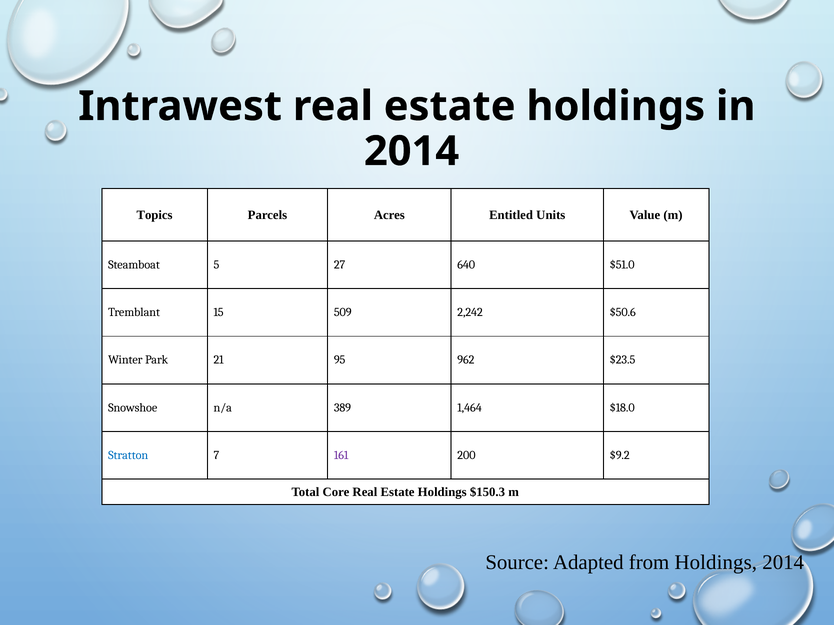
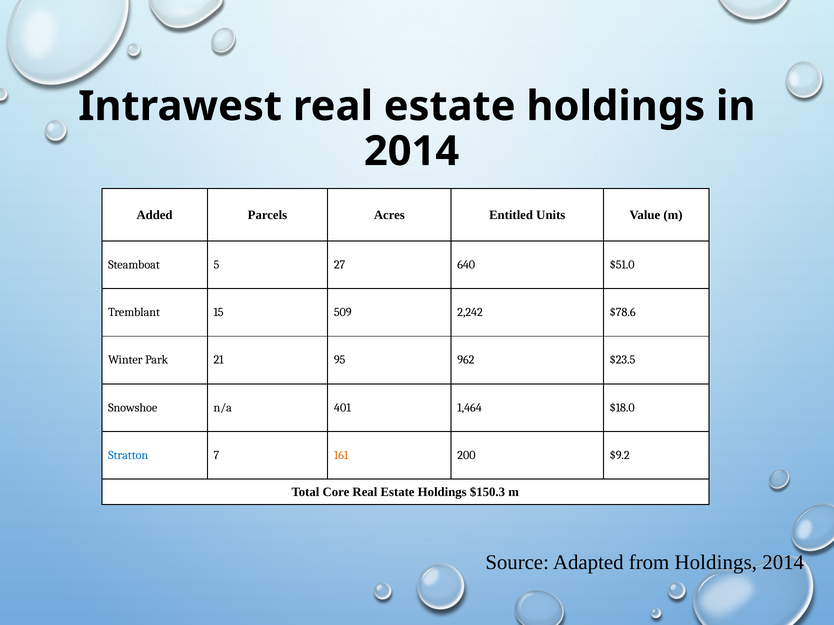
Topics: Topics -> Added (155, 215)
$50.6: $50.6 -> $78.6 (623, 313)
389: 389 -> 401 (342, 408)
161 colour: purple -> orange (341, 456)
